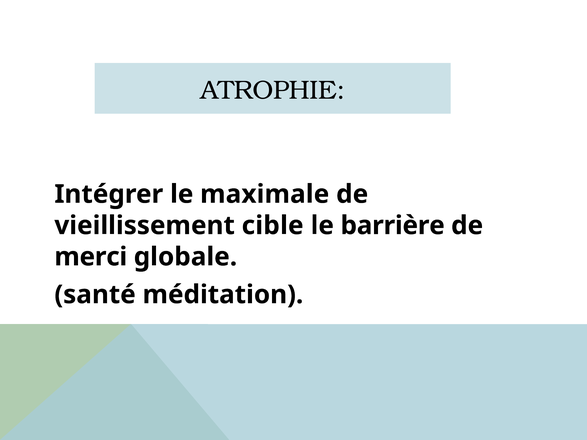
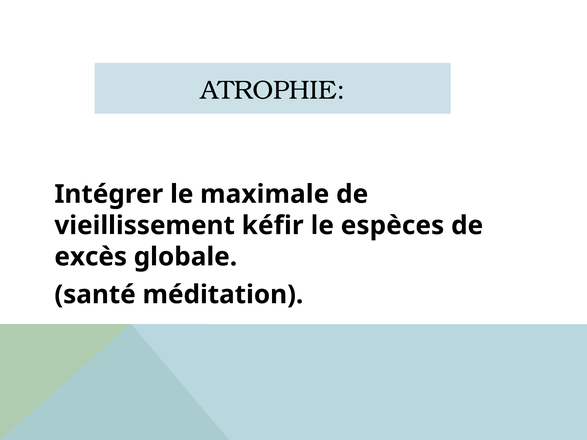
cible: cible -> kéfir (273, 226)
barrière: barrière -> espèces (392, 226)
merci: merci -> excès (91, 257)
